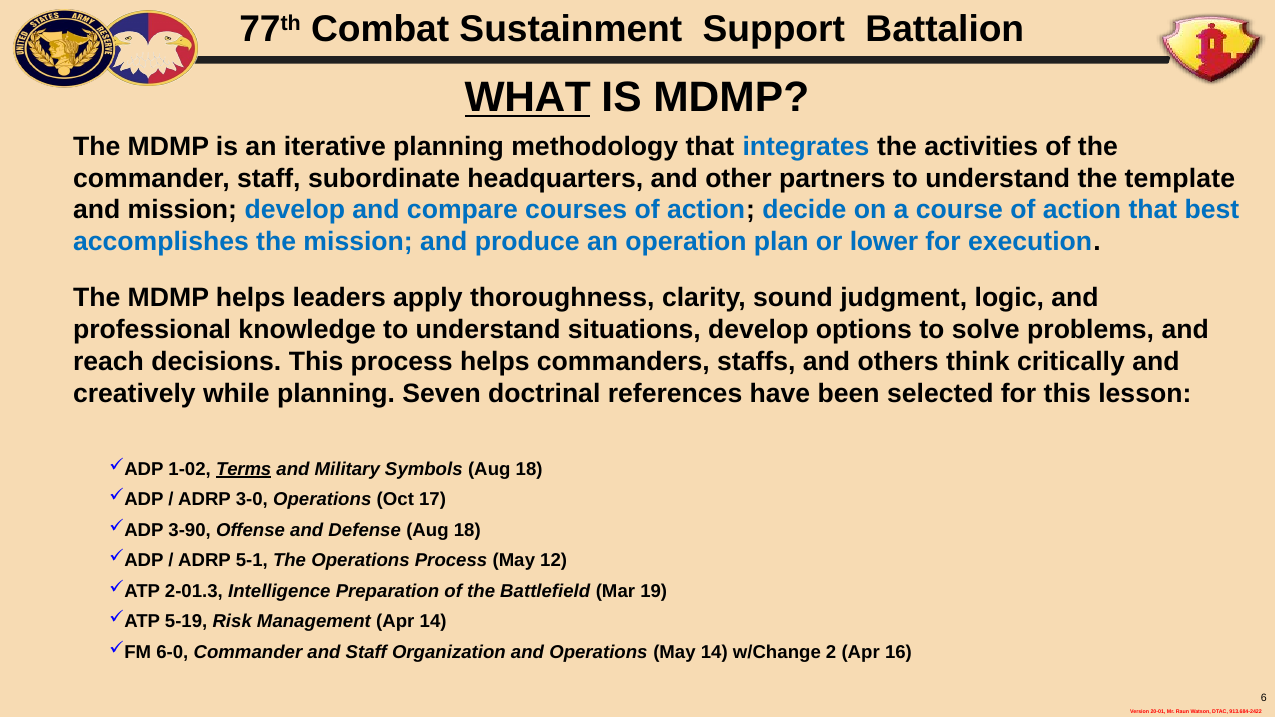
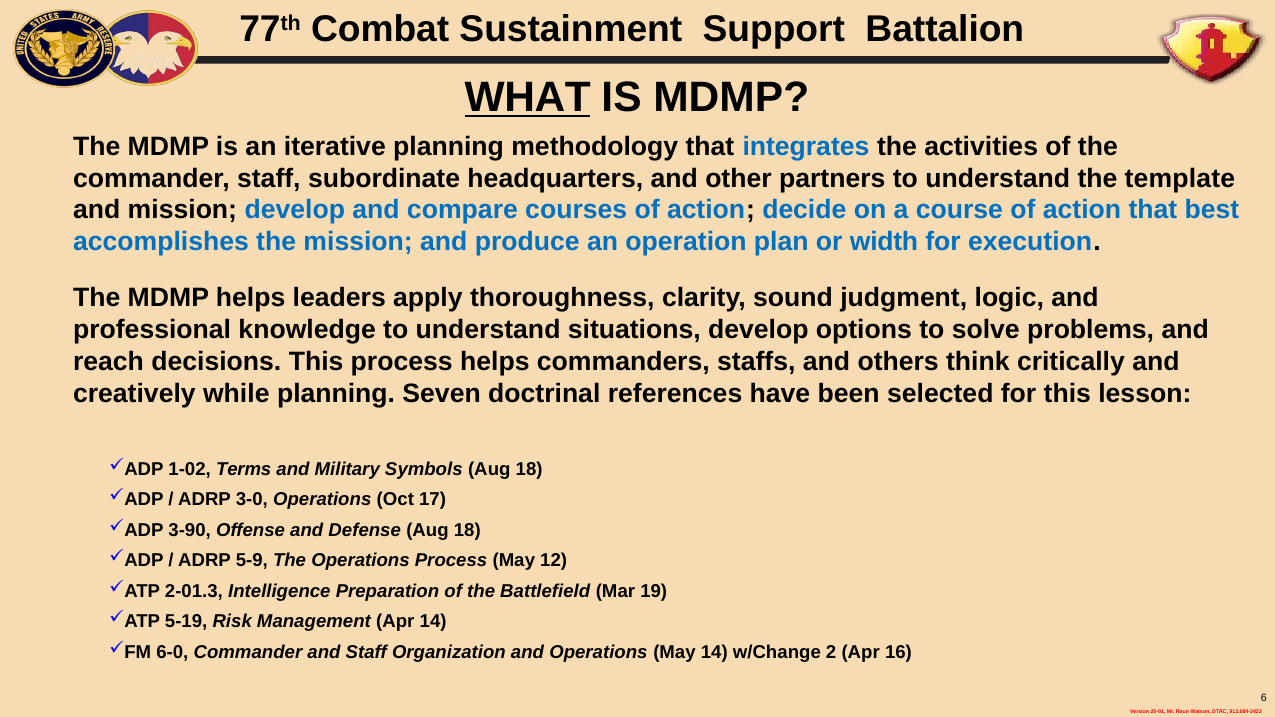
lower: lower -> width (884, 242)
Terms underline: present -> none (244, 469)
5-1: 5-1 -> 5-9 (252, 561)
